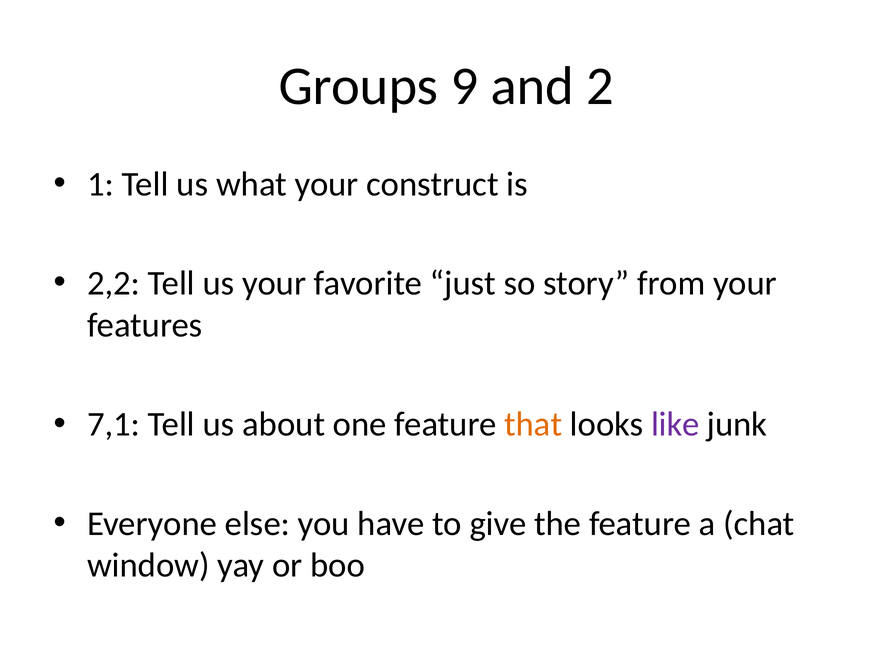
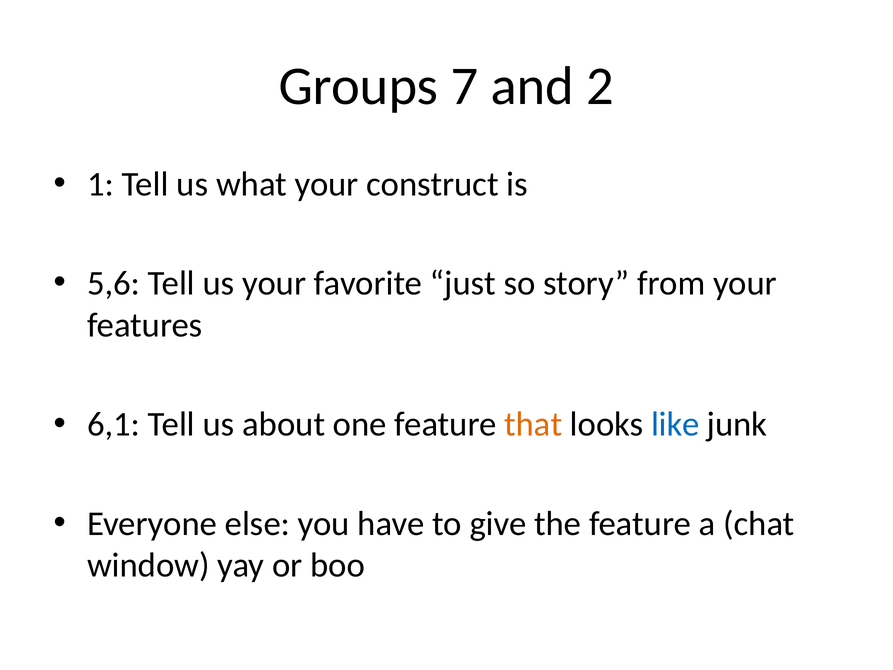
9: 9 -> 7 (464, 86)
2,2: 2,2 -> 5,6 (114, 283)
7,1: 7,1 -> 6,1 (114, 424)
like colour: purple -> blue (675, 424)
